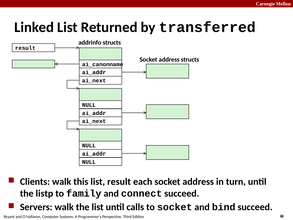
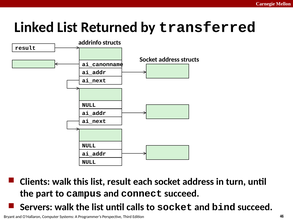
listp: listp -> part (44, 193)
family: family -> campus (84, 193)
